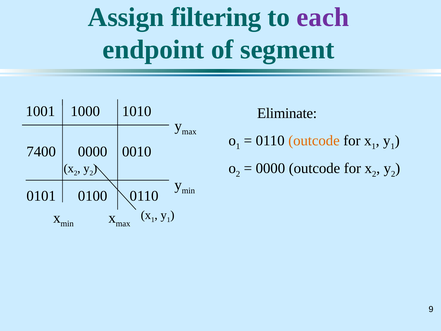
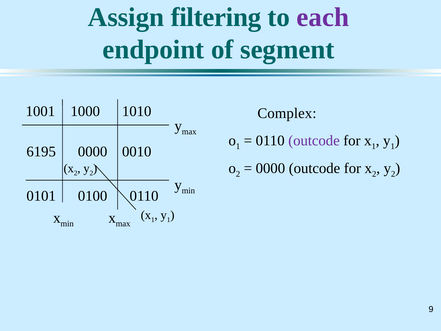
Eliminate: Eliminate -> Complex (287, 113)
outcode colour: orange -> purple (314, 141)
7400: 7400 -> 6195 (41, 152)
